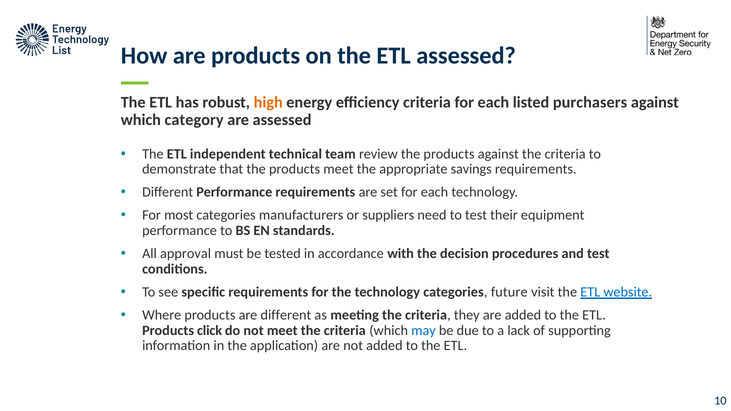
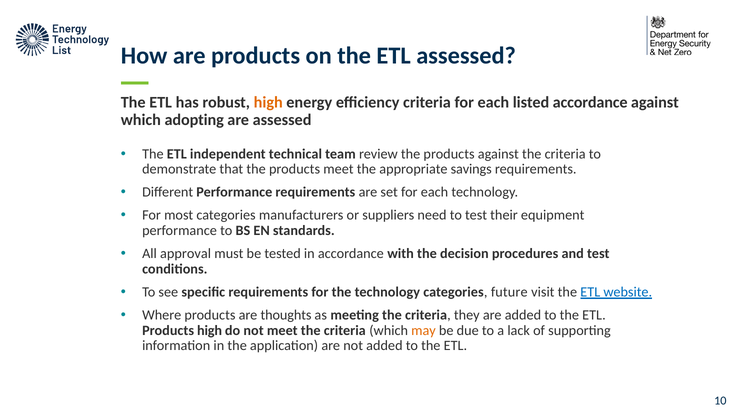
listed purchasers: purchasers -> accordance (590, 102)
category: category -> adopting (194, 120)
are different: different -> thoughts (286, 315)
Products click: click -> high (210, 331)
may colour: blue -> orange (423, 331)
